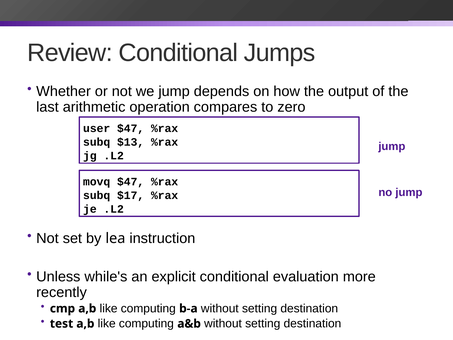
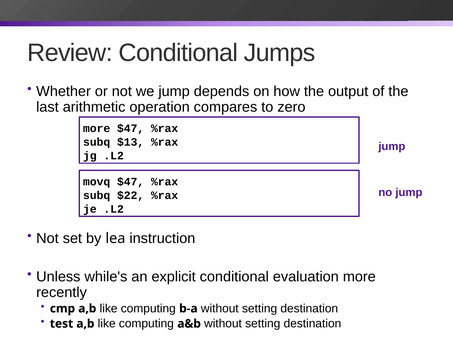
user: user -> more (97, 128)
$17: $17 -> $22 (131, 195)
